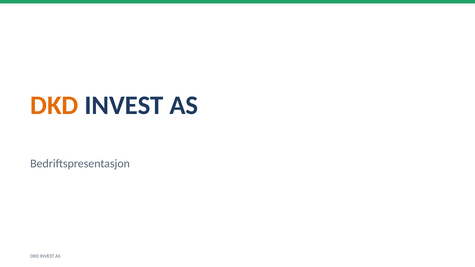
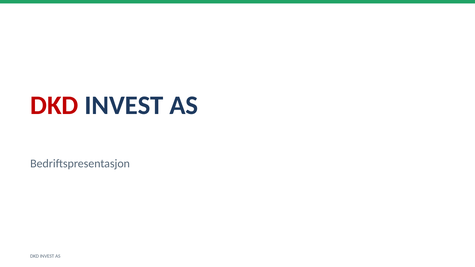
DKD colour: orange -> red (54, 105)
